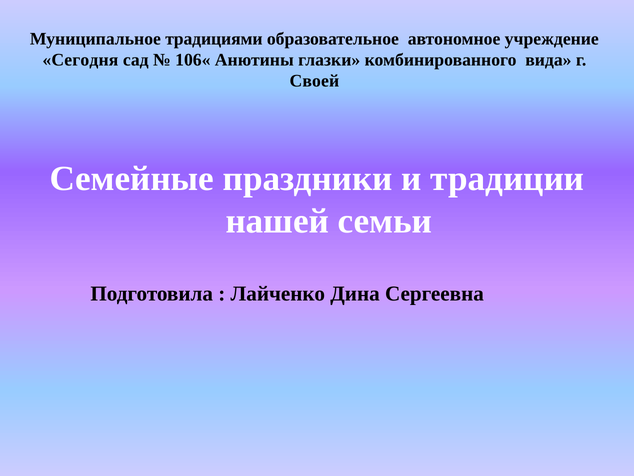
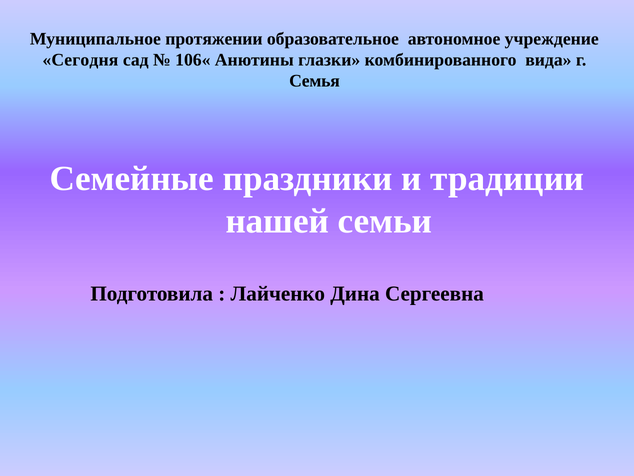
традициями: традициями -> протяжении (214, 39)
Своей: Своей -> Семья (315, 81)
